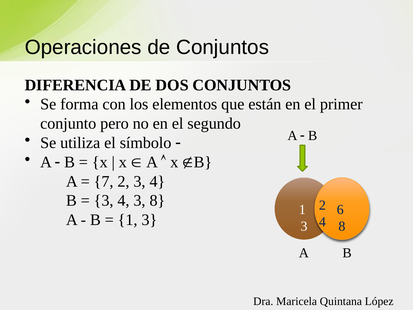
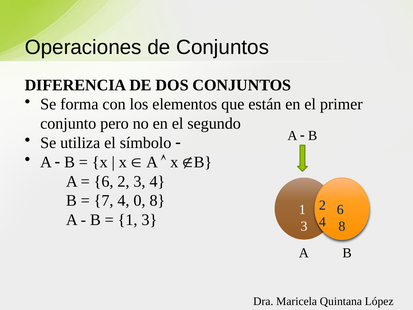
7: 7 -> 6 (104, 181)
3: 3 -> 7 (104, 200)
4 3: 3 -> 0 (139, 200)
